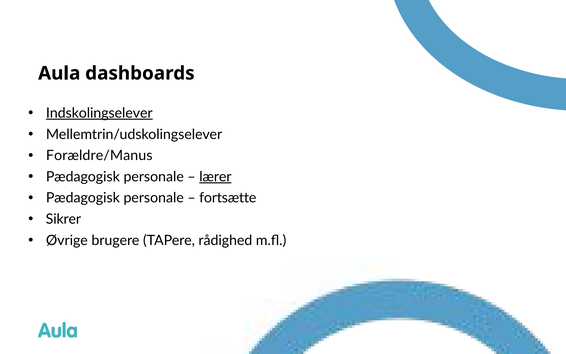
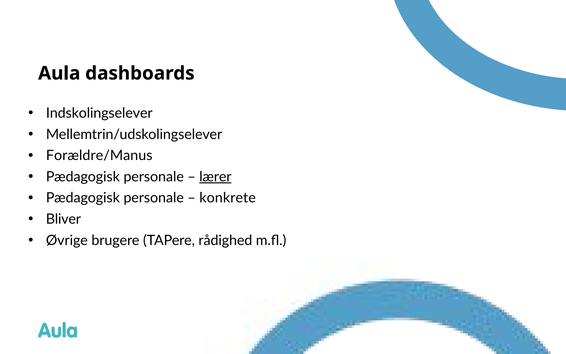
Indskolingselever underline: present -> none (99, 113)
fortsætte: fortsætte -> konkrete (228, 198)
Sikrer: Sikrer -> Bliver (63, 219)
